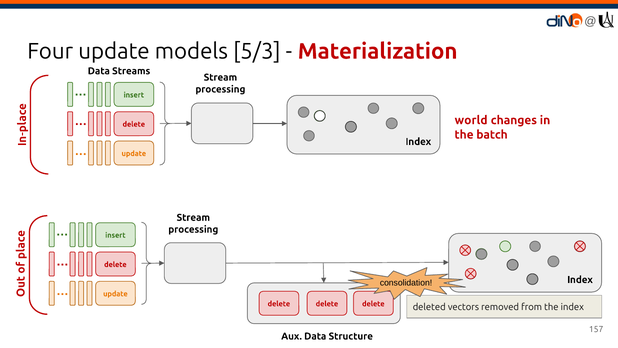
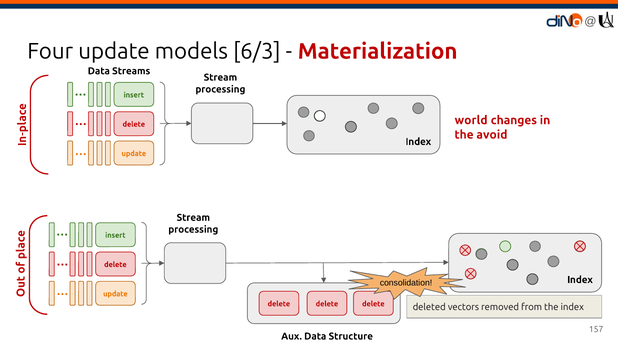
5/3: 5/3 -> 6/3 (257, 51)
batch: batch -> avoid (492, 134)
